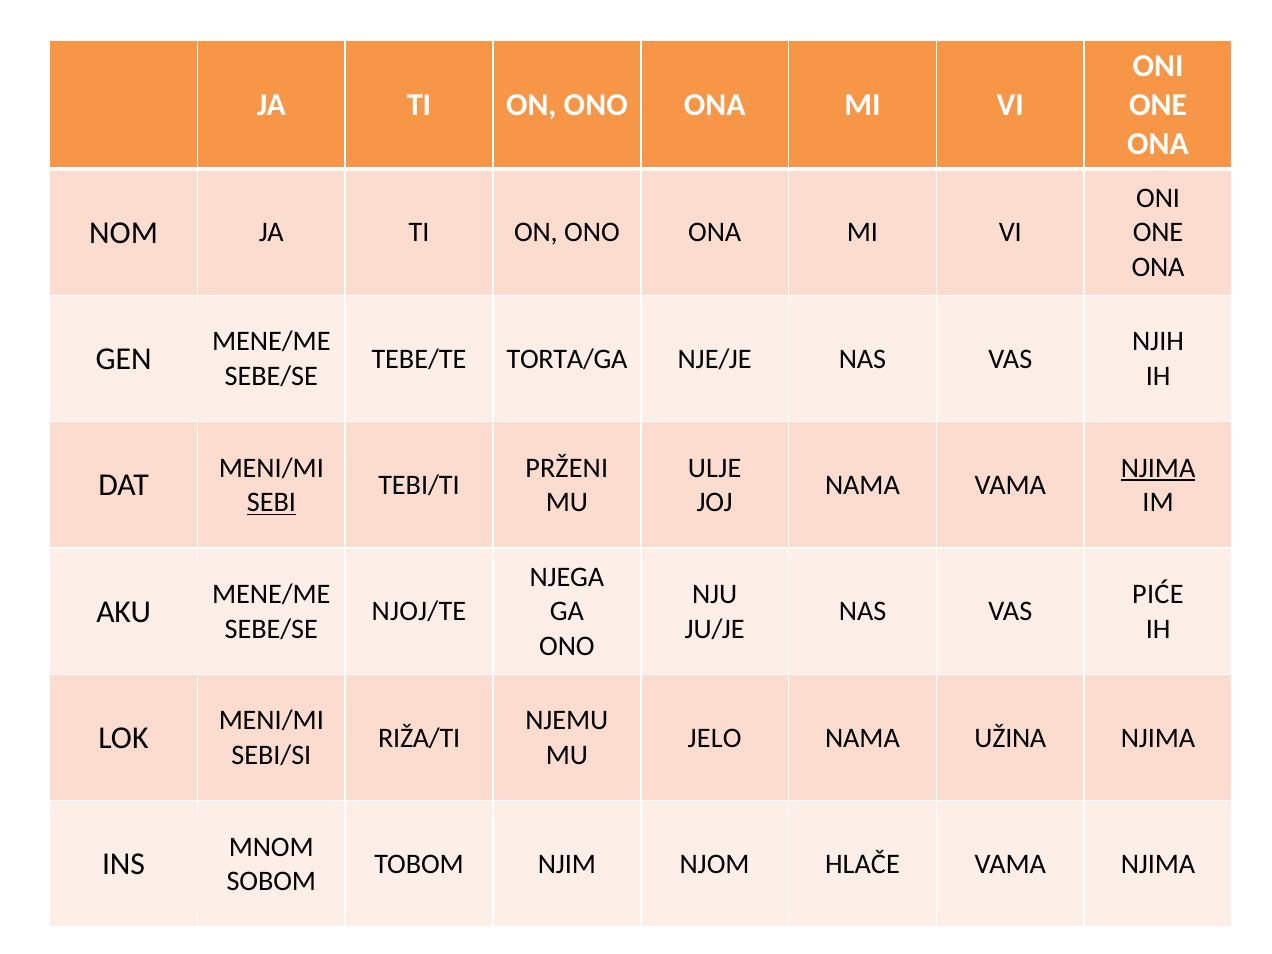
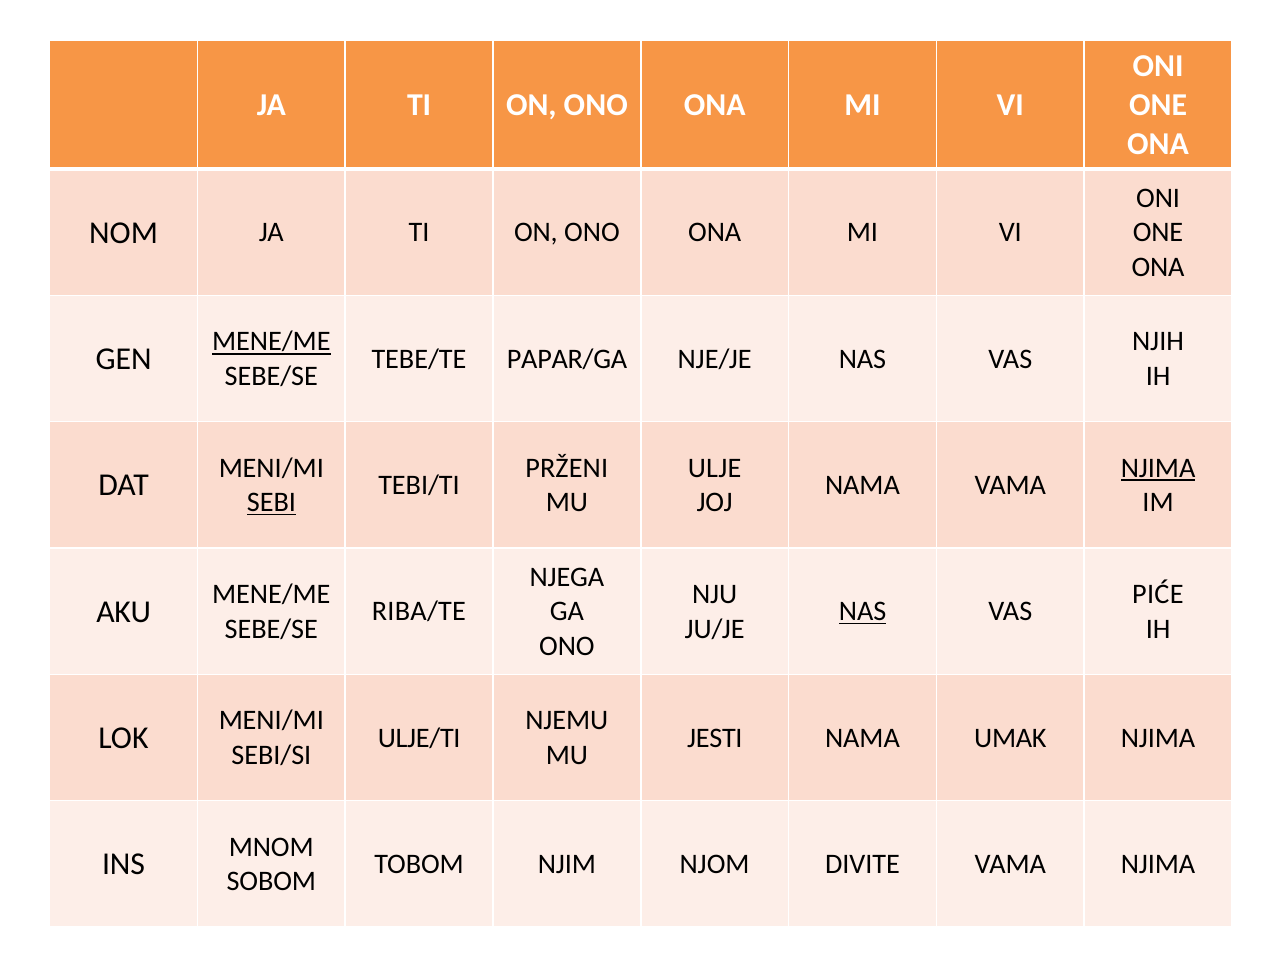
MENE/ME underline: none -> present (271, 342)
TORTA/GA: TORTA/GA -> PAPAR/GA (567, 359)
NJOJ/TE: NJOJ/TE -> RIBA/TE (419, 612)
NAS underline: none -> present (863, 612)
RIŽA/TI: RIŽA/TI -> ULJE/TI (419, 738)
JELO: JELO -> JESTI (715, 738)
UŽINA: UŽINA -> UMAK (1010, 738)
HLAČE: HLAČE -> DIVITE (863, 864)
